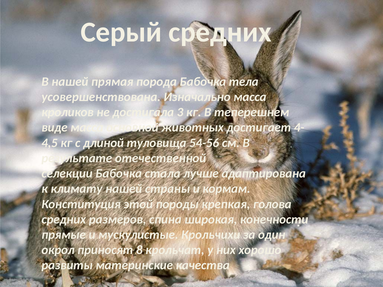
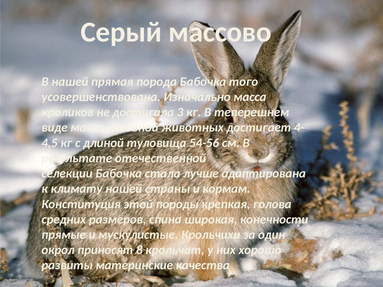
Серый средних: средних -> массово (220, 32)
тела: тела -> того (244, 82)
